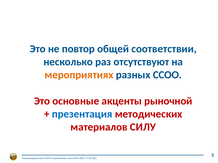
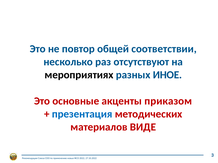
мероприятиях colour: orange -> black (79, 75)
ССОО: ССОО -> ИНОЕ (167, 75)
рыночной: рыночной -> приказом (168, 101)
СИЛУ: СИЛУ -> ВИДЕ (143, 127)
